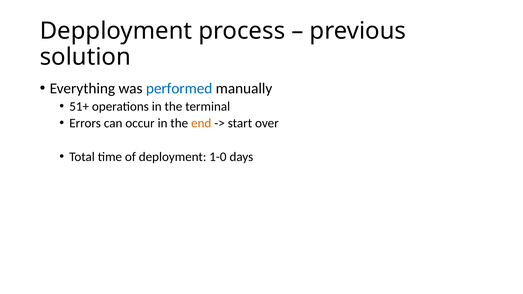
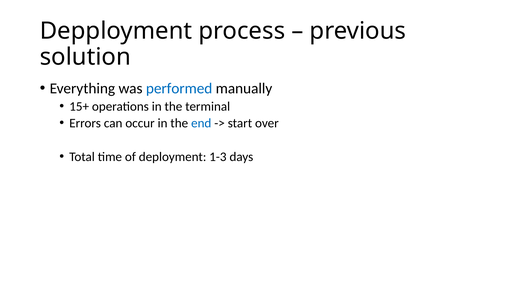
51+: 51+ -> 15+ (79, 106)
end colour: orange -> blue (201, 123)
1-0: 1-0 -> 1-3 (218, 157)
